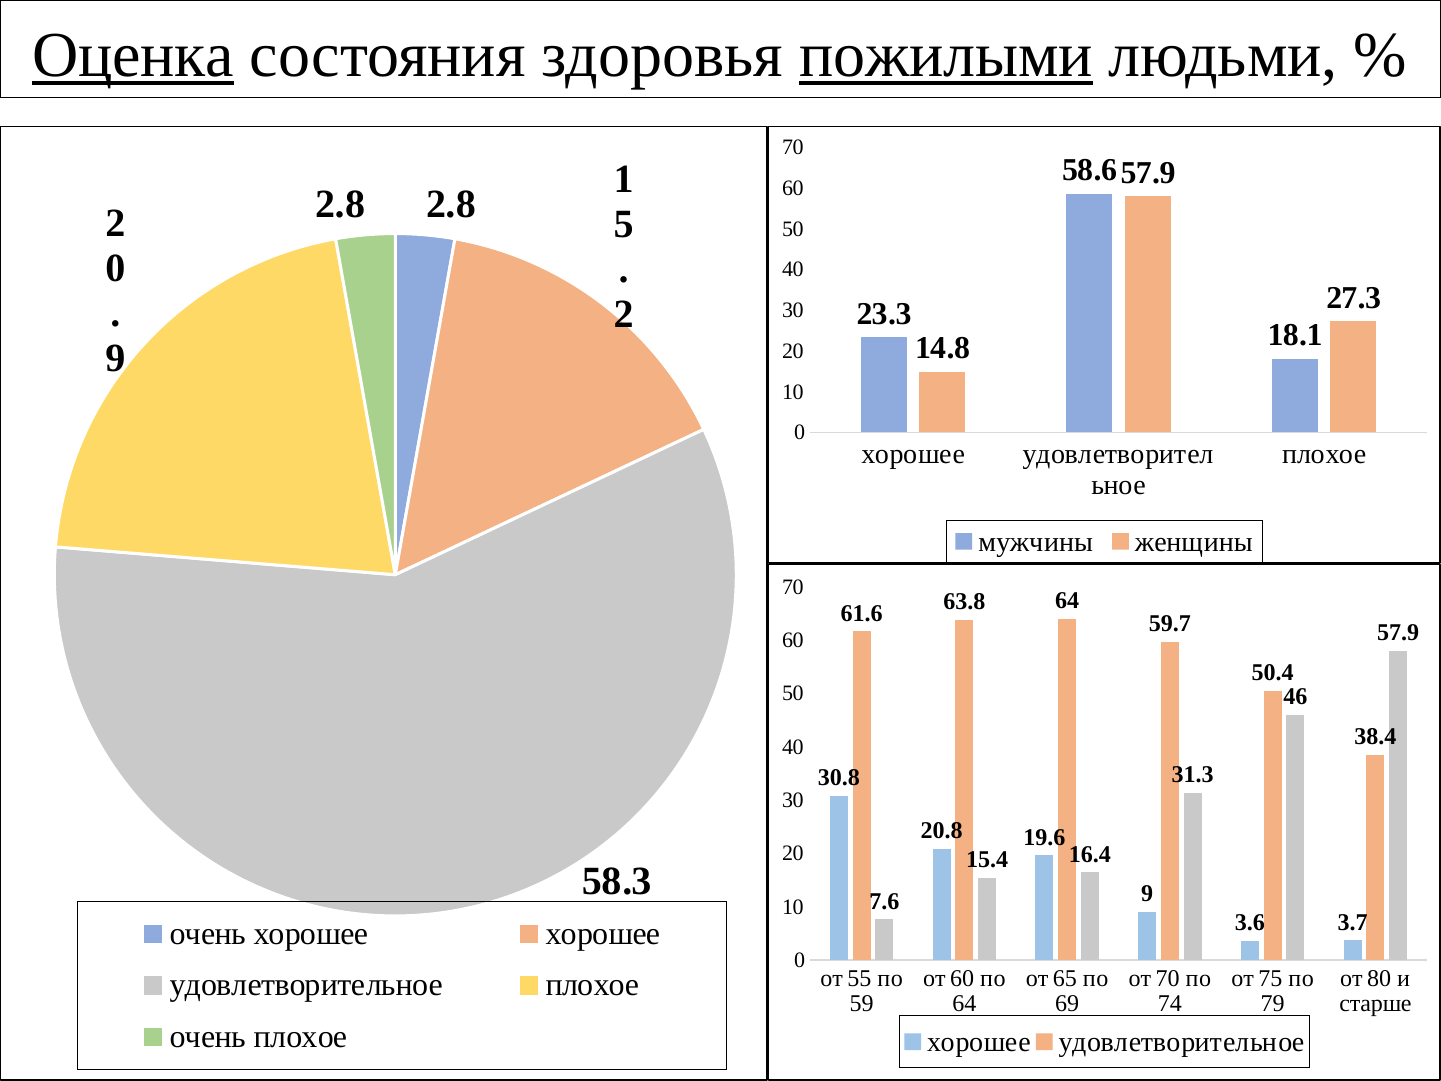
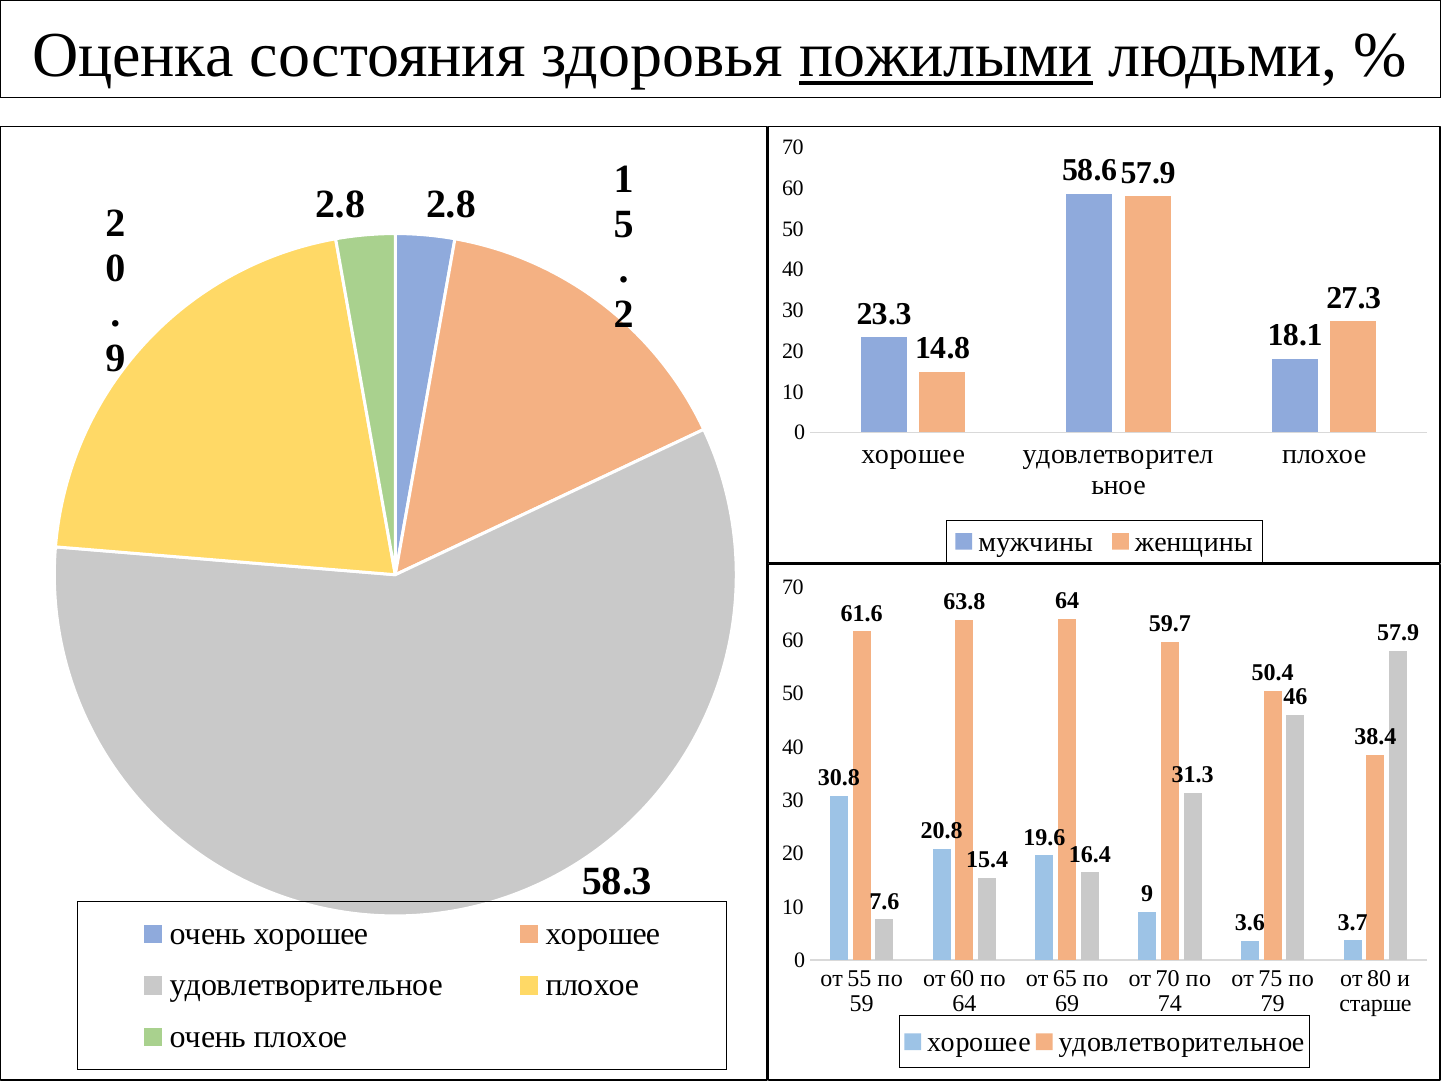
Оценка underline: present -> none (133, 56)
